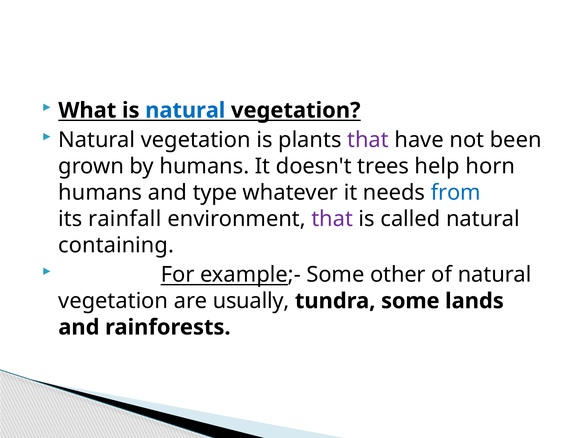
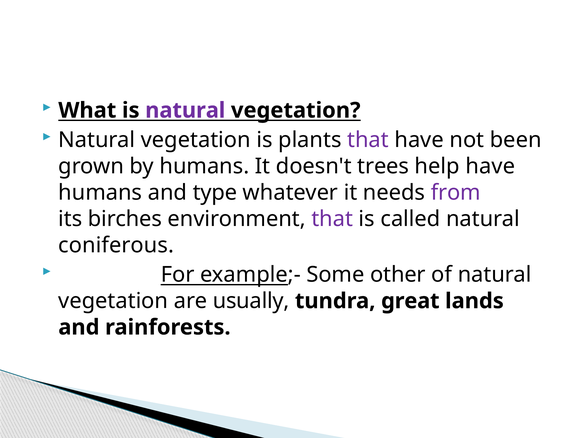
natural colour: blue -> purple (185, 110)
help horn: horn -> have (490, 166)
from colour: blue -> purple (456, 193)
rainfall: rainfall -> birches (125, 219)
containing: containing -> coniferous (116, 245)
tundra some: some -> great (410, 301)
